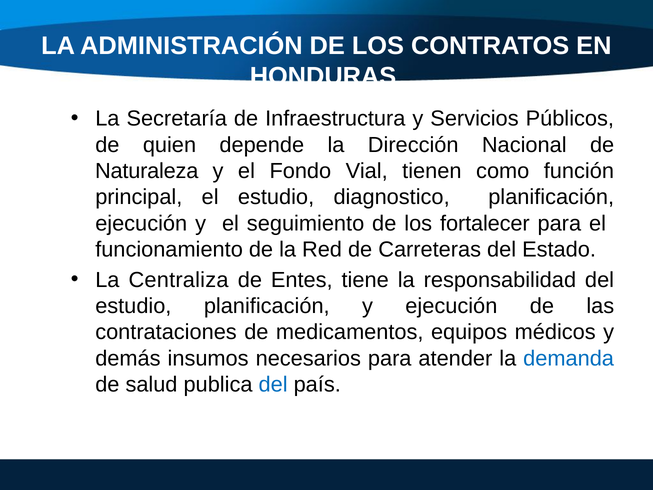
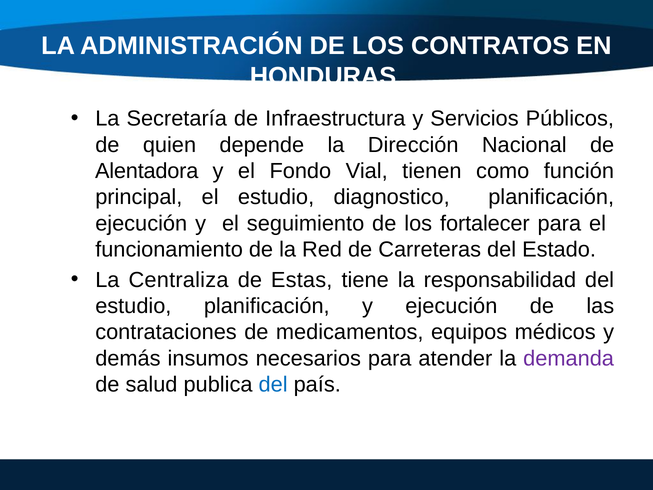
Naturaleza: Naturaleza -> Alentadora (147, 171)
Entes: Entes -> Estas (302, 280)
demanda colour: blue -> purple (569, 358)
